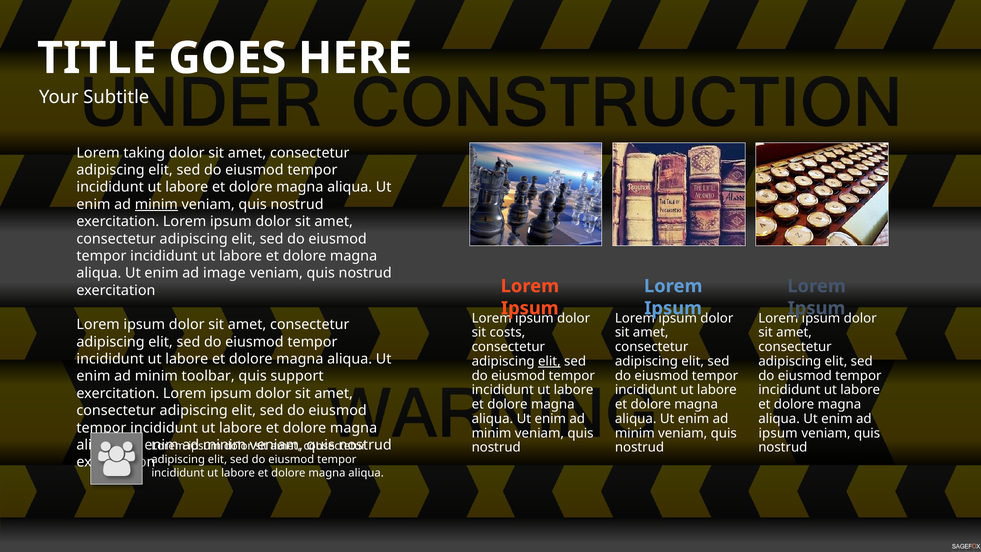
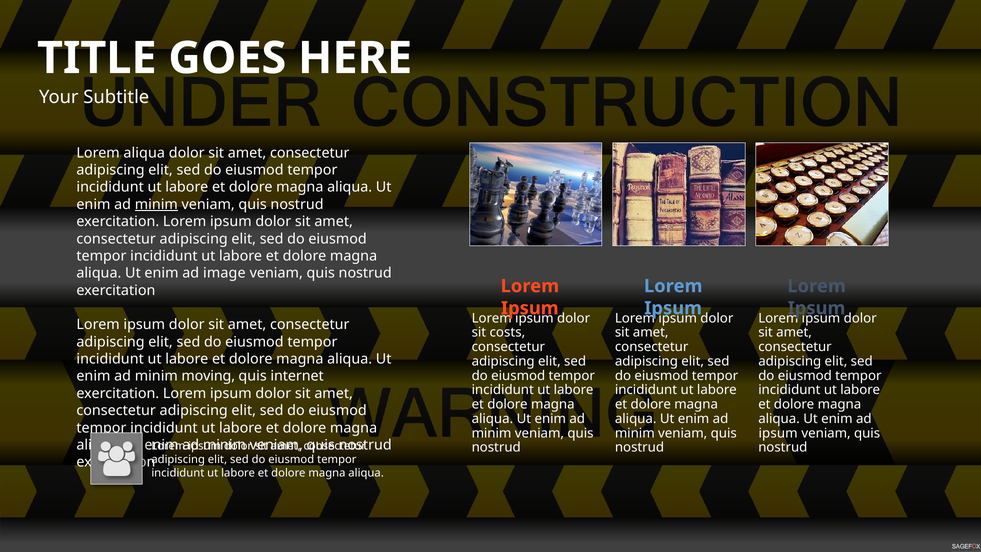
Lorem taking: taking -> aliqua (144, 153)
elit underline: present -> none (549, 361)
toolbar: toolbar -> moving (208, 376)
support: support -> internet (297, 376)
